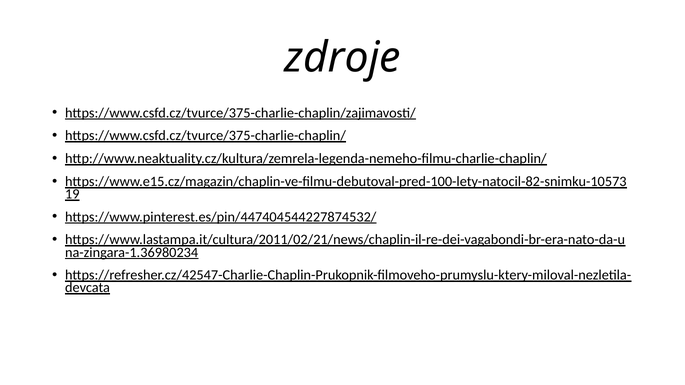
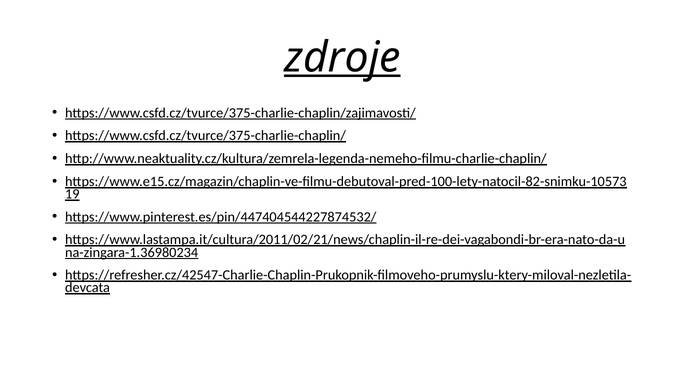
zdroje underline: none -> present (343, 57)
